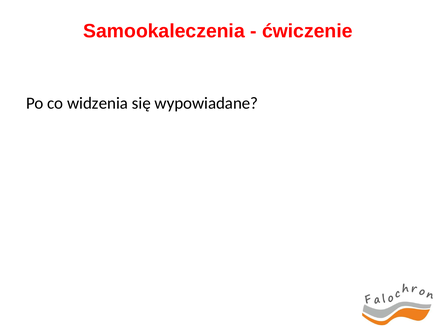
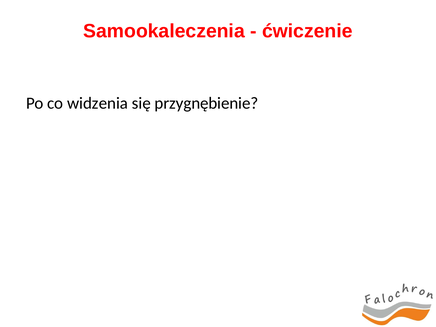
wypowiadane: wypowiadane -> przygnębienie (206, 103)
